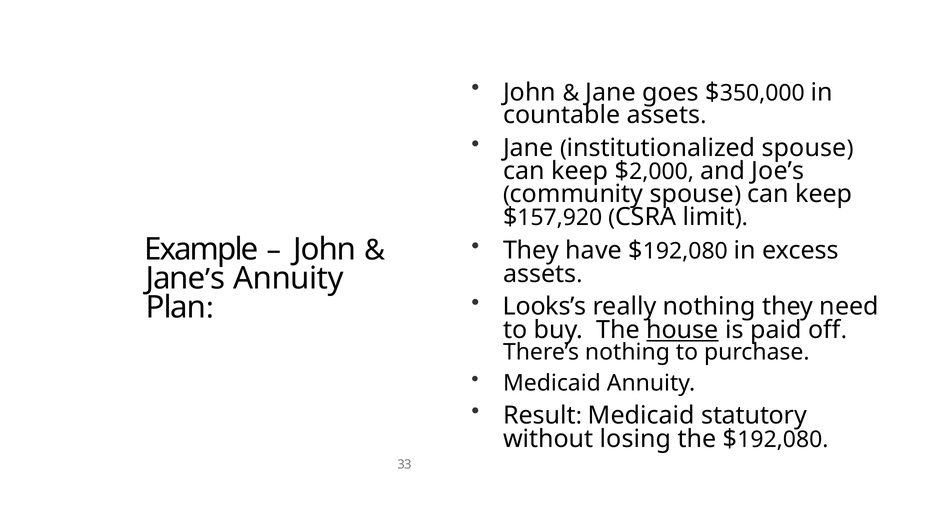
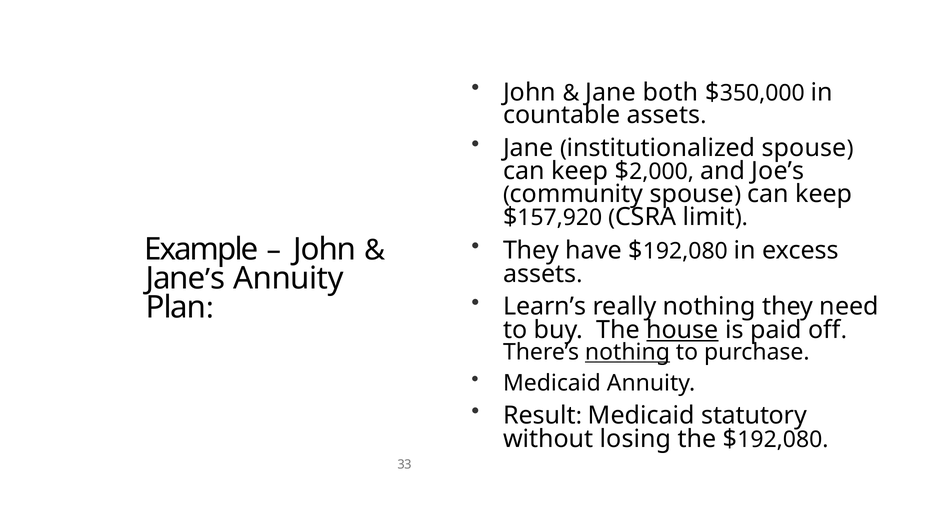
goes: goes -> both (670, 92)
Looks’s: Looks’s -> Learn’s (545, 307)
nothing underline: none -> present (627, 352)
